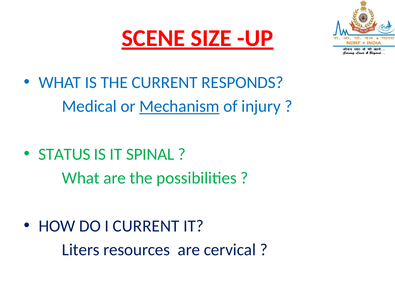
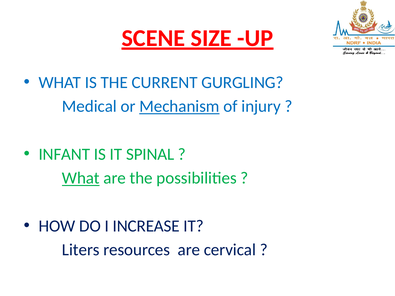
RESPONDS: RESPONDS -> GURGLING (242, 82)
STATUS: STATUS -> INFANT (64, 154)
What underline: none -> present (81, 178)
I CURRENT: CURRENT -> INCREASE (146, 226)
